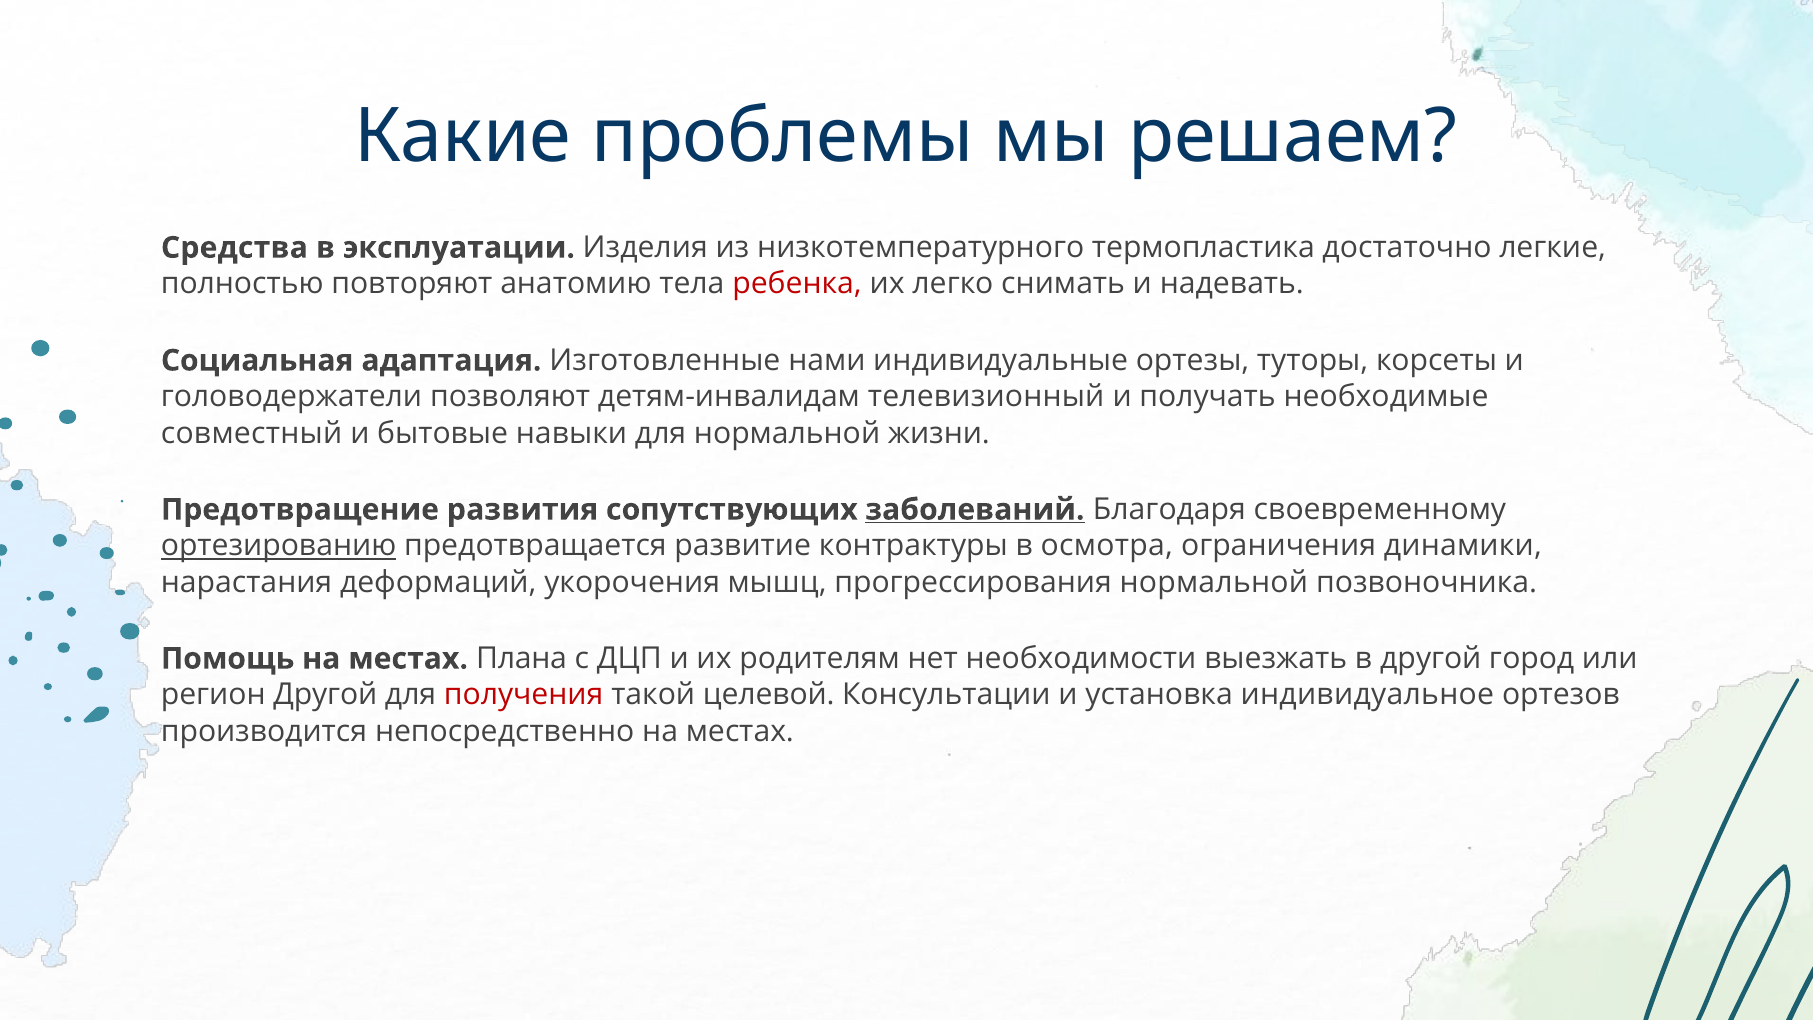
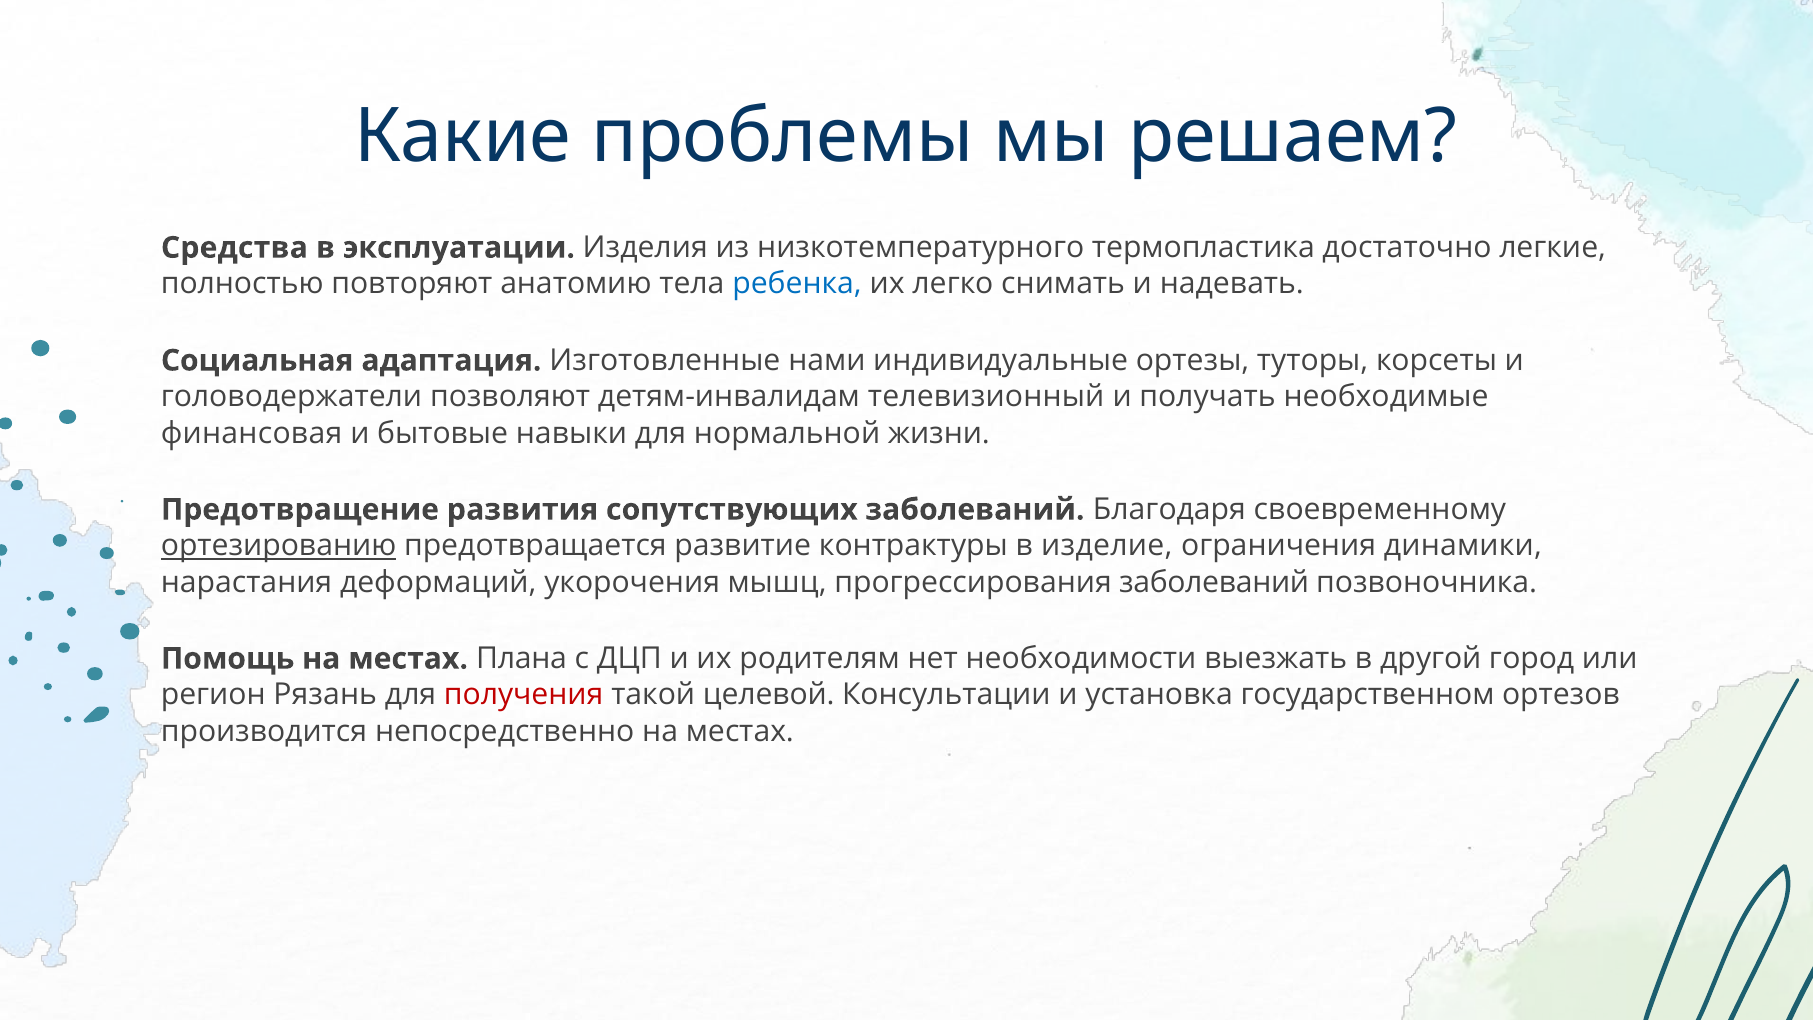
ребенка colour: red -> blue (797, 284)
совместный: совместный -> финансовая (252, 433)
заболеваний underline: present -> none (975, 510)
осмотра: осмотра -> изделие (1107, 546)
прогрессирования нормальной: нормальной -> заболеваний (1214, 582)
регион Другой: Другой -> Рязань (325, 695)
индивидуальное: индивидуальное -> государственном (1367, 695)
